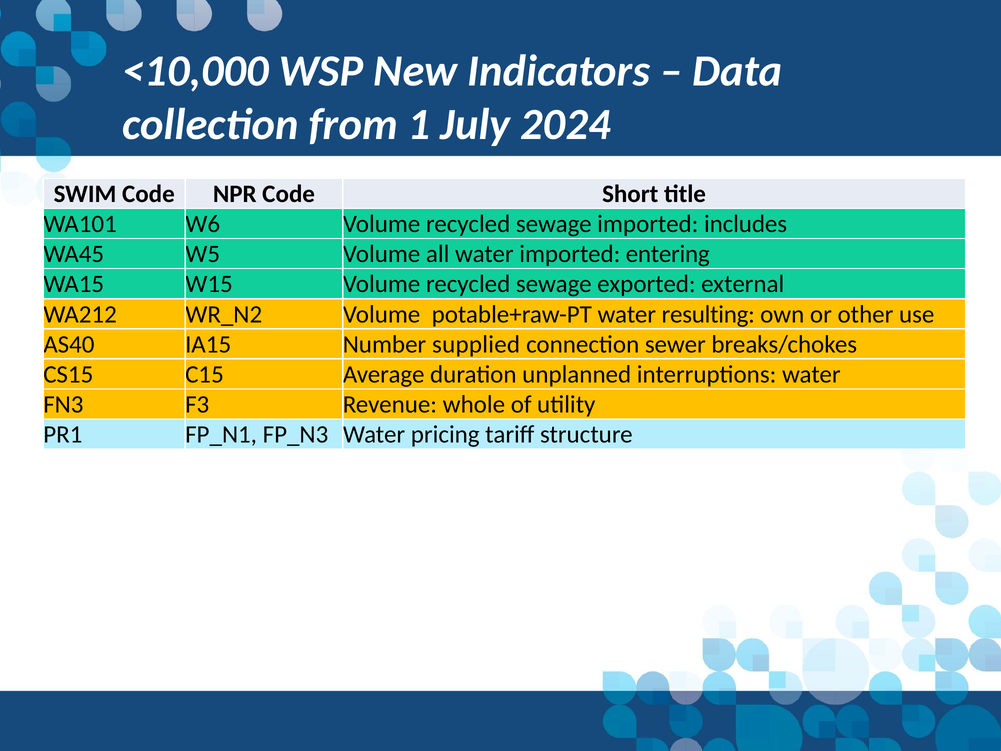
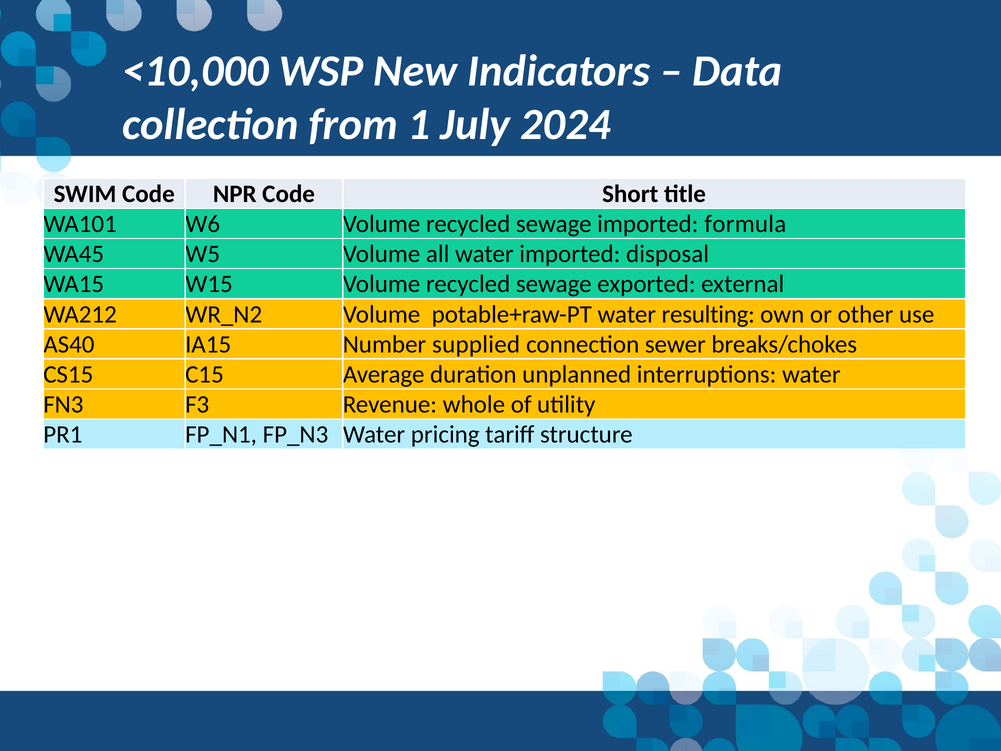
includes: includes -> formula (745, 224)
entering: entering -> disposal (668, 254)
